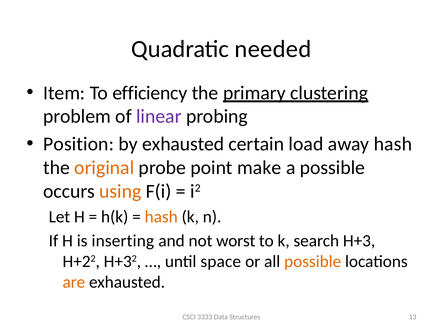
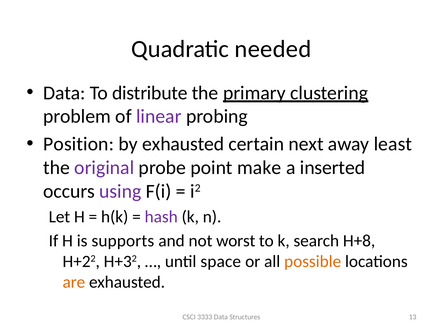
Item: Item -> Data (64, 93)
efficiency: efficiency -> distribute (150, 93)
load: load -> next (306, 144)
away hash: hash -> least (393, 144)
original colour: orange -> purple (104, 168)
a possible: possible -> inserted (333, 168)
using colour: orange -> purple (120, 191)
hash colour: orange -> purple (161, 217)
inserting: inserting -> supports (123, 241)
H+3: H+3 -> H+8 (359, 241)
